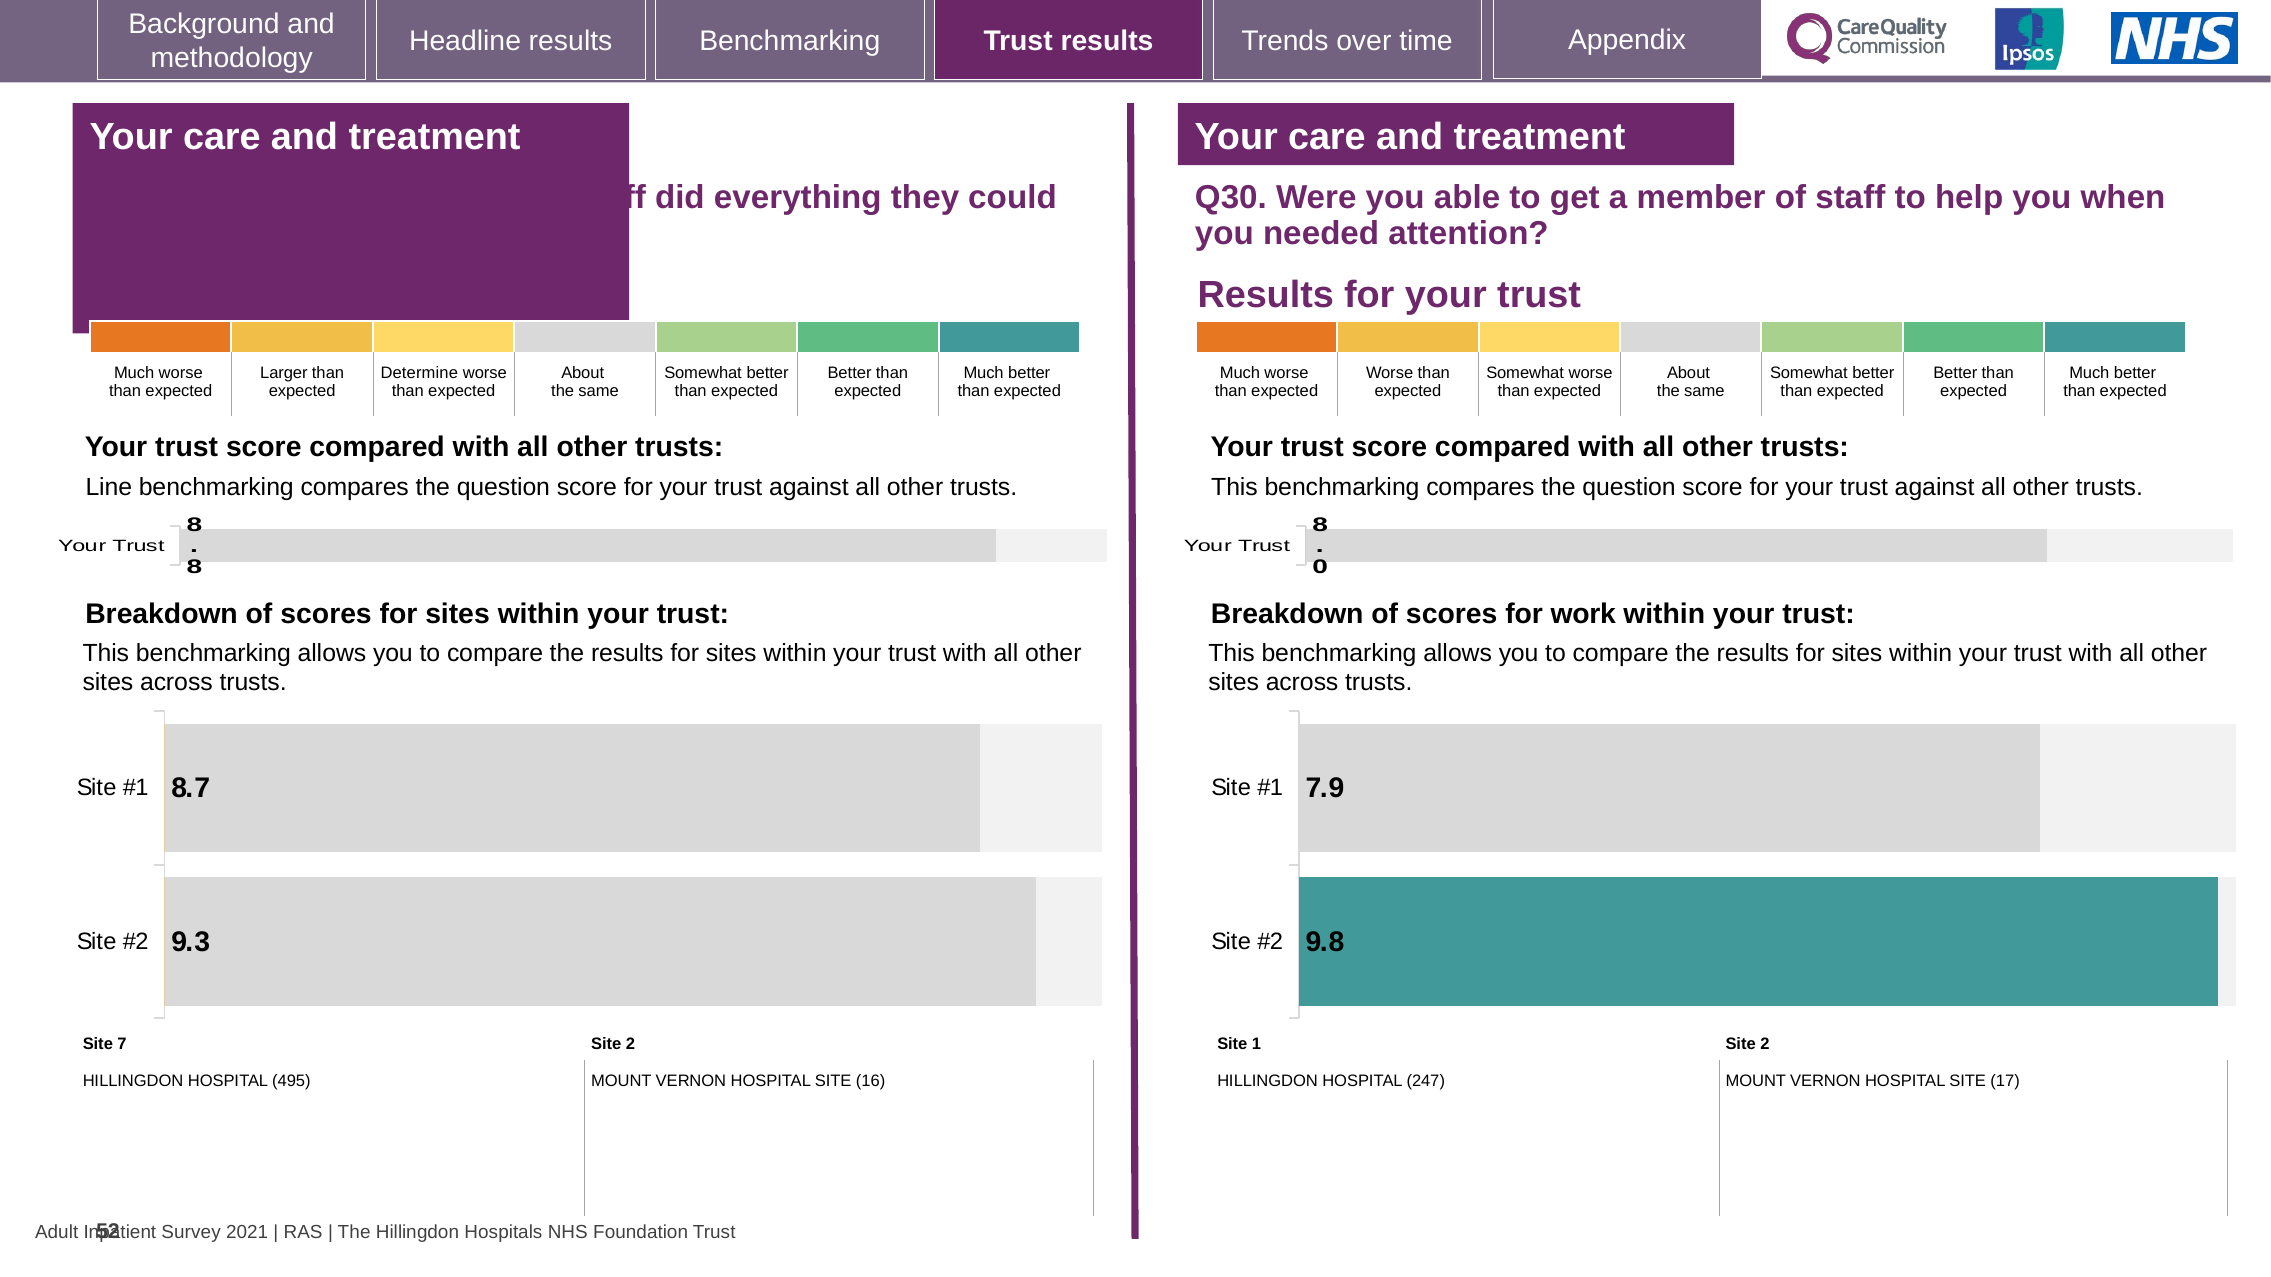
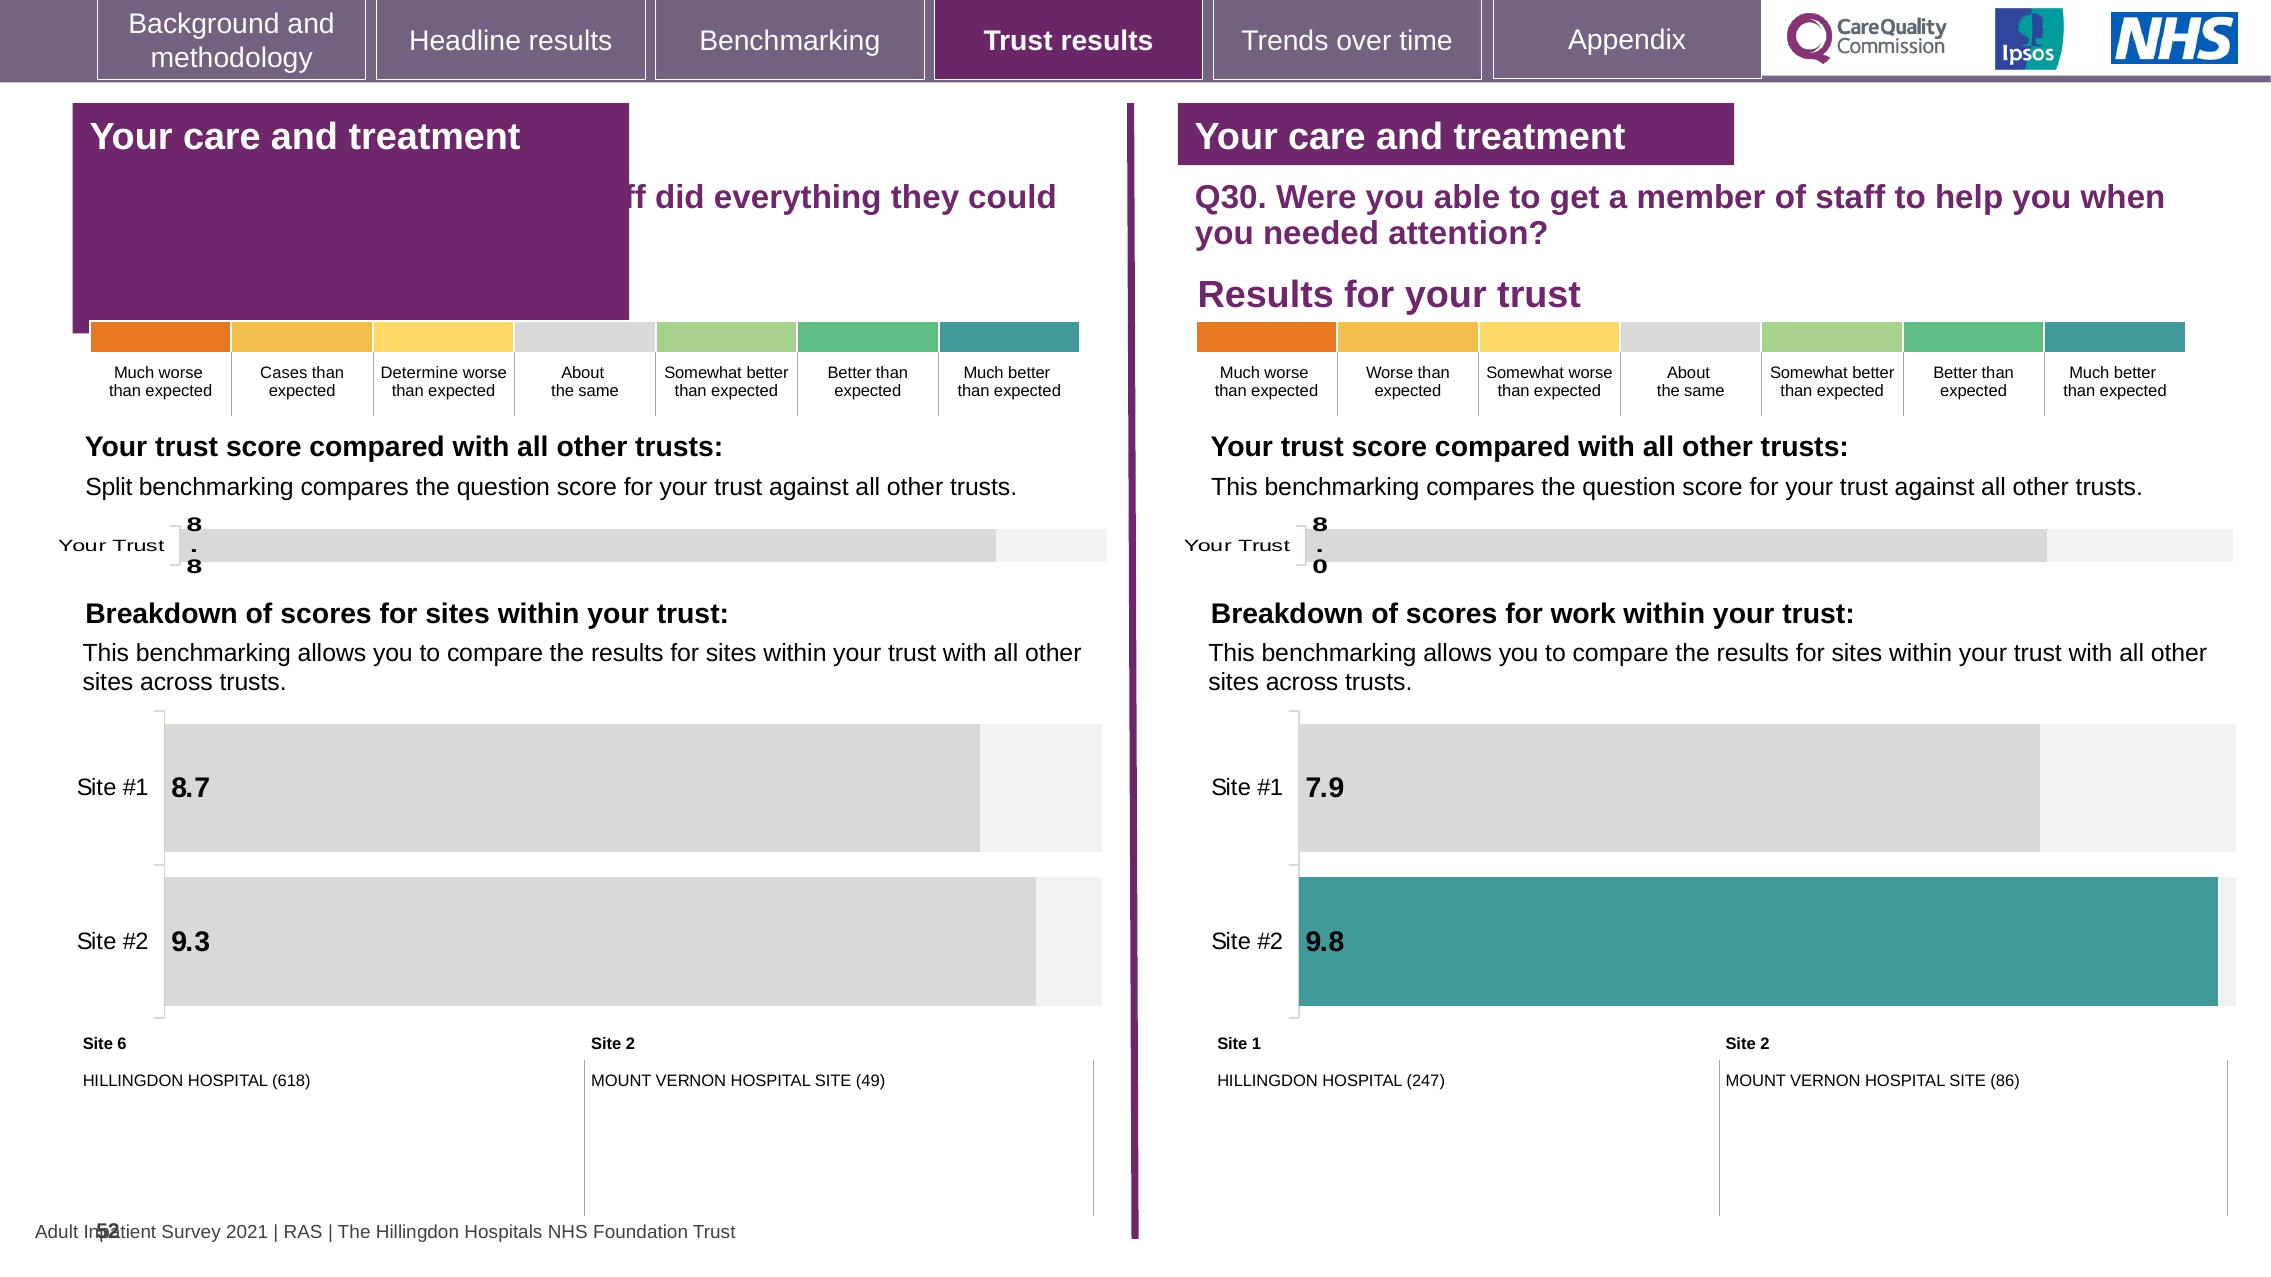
Larger: Larger -> Cases (284, 373)
Line: Line -> Split (109, 488)
7: 7 -> 6 (122, 1045)
495: 495 -> 618 (291, 1082)
16: 16 -> 49 (871, 1082)
17: 17 -> 86 (2005, 1082)
